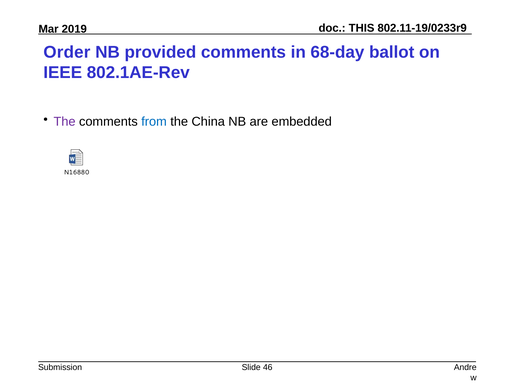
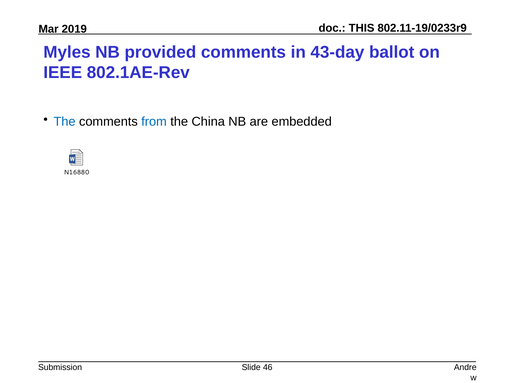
Order: Order -> Myles (67, 52)
68-day: 68-day -> 43-day (337, 52)
The colour: purple -> blue (65, 122)
